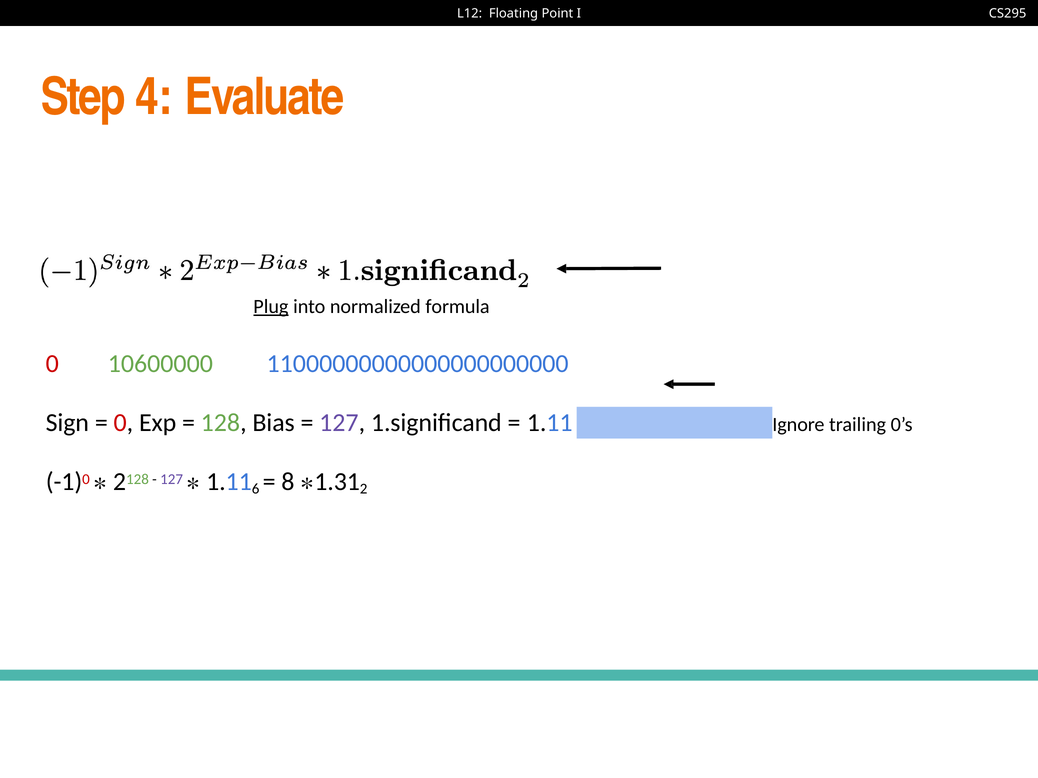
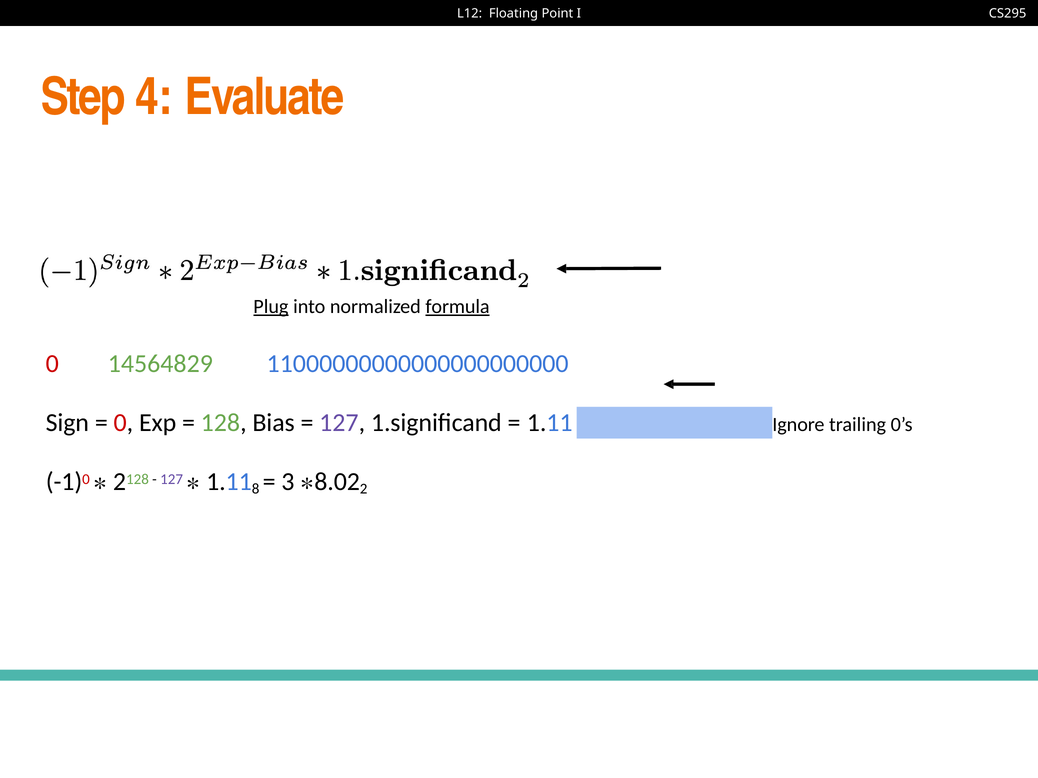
formula underline: none -> present (458, 307)
10600000: 10600000 -> 14564829 (160, 364)
6: 6 -> 8 (256, 489)
8: 8 -> 3 (288, 482)
1.31: 1.31 -> 8.02 (337, 482)
